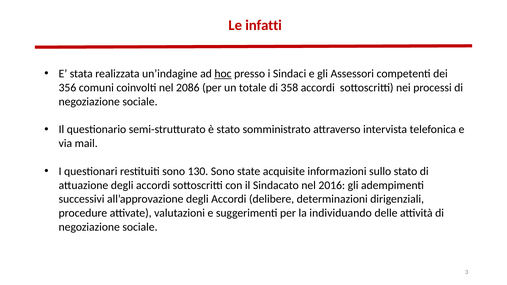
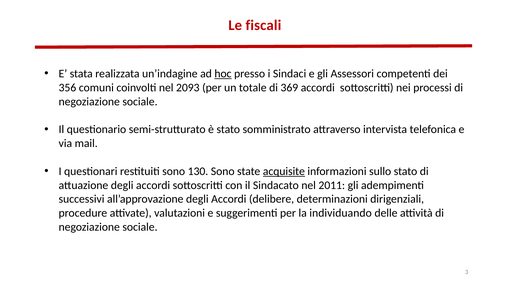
infatti: infatti -> fiscali (263, 25)
2086: 2086 -> 2093 (188, 88)
358: 358 -> 369 (289, 88)
acquisite underline: none -> present (284, 171)
2016: 2016 -> 2011 (332, 185)
